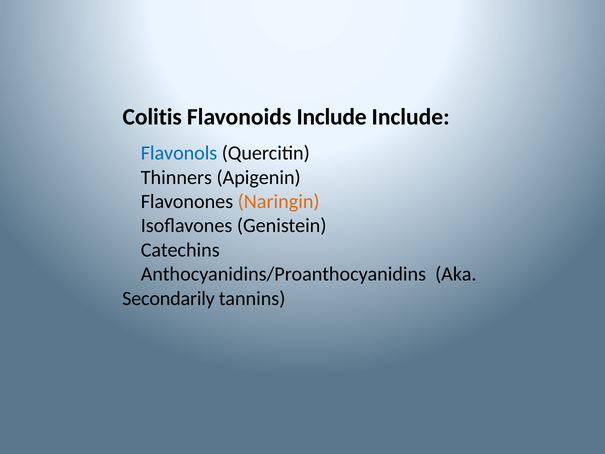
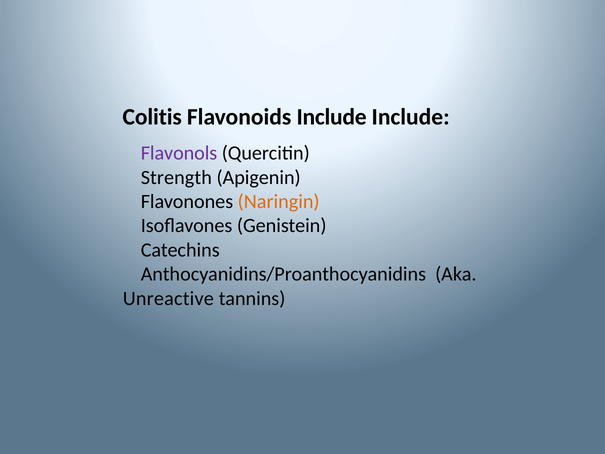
Flavonols colour: blue -> purple (179, 153)
Thinners: Thinners -> Strength (176, 177)
Secondarily: Secondarily -> Unreactive (168, 298)
